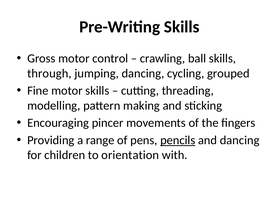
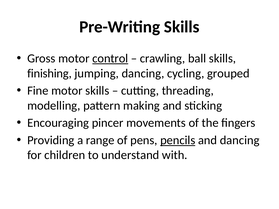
control underline: none -> present (110, 59)
through: through -> finishing (50, 73)
orientation: orientation -> understand (130, 155)
